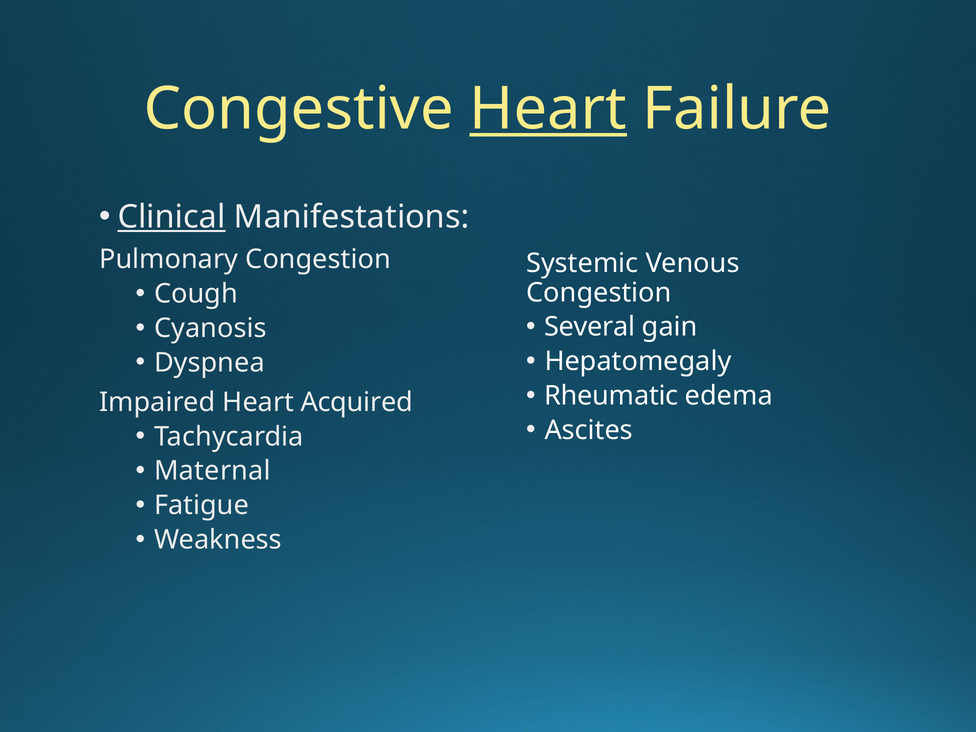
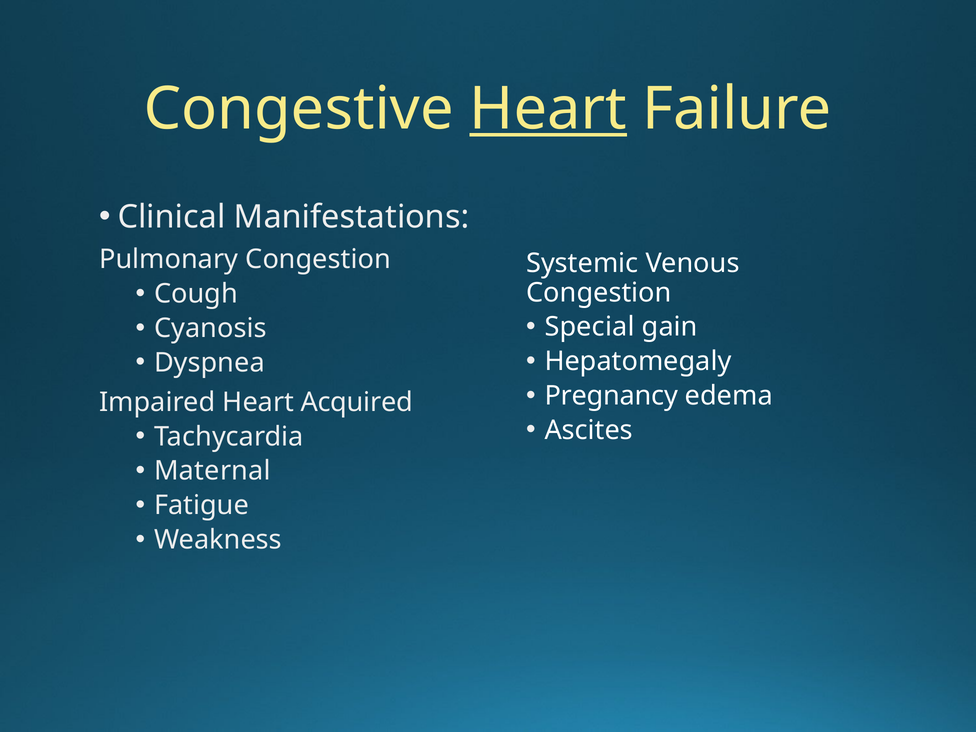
Clinical underline: present -> none (172, 217)
Several: Several -> Special (590, 327)
Rheumatic: Rheumatic -> Pregnancy (611, 396)
